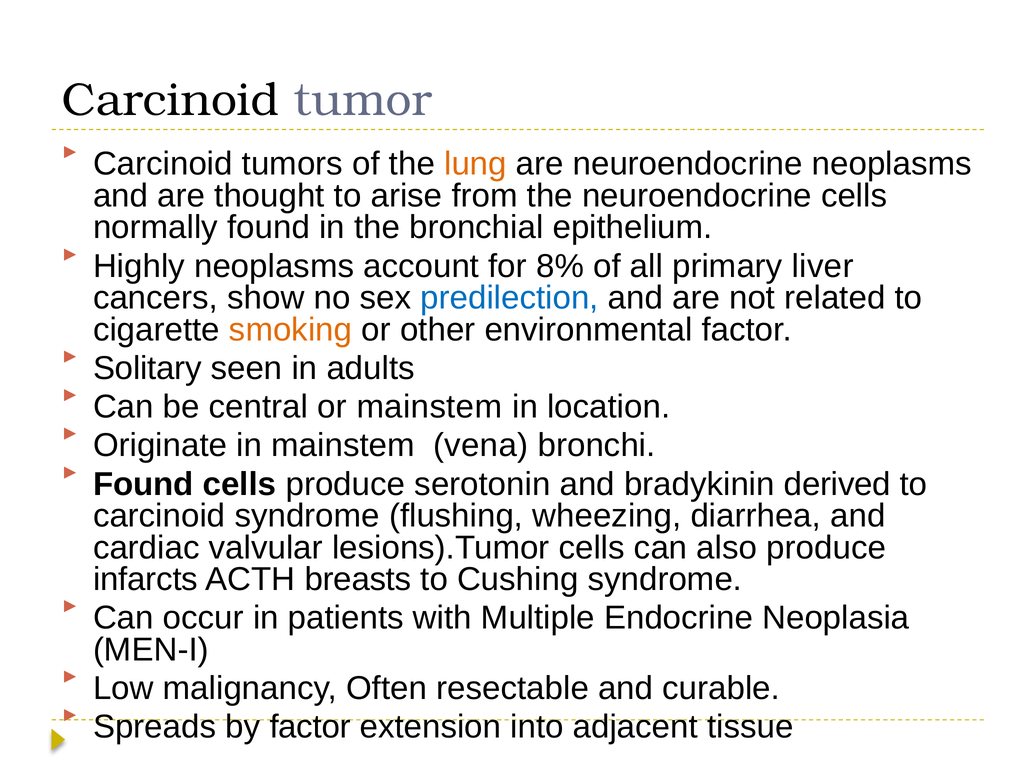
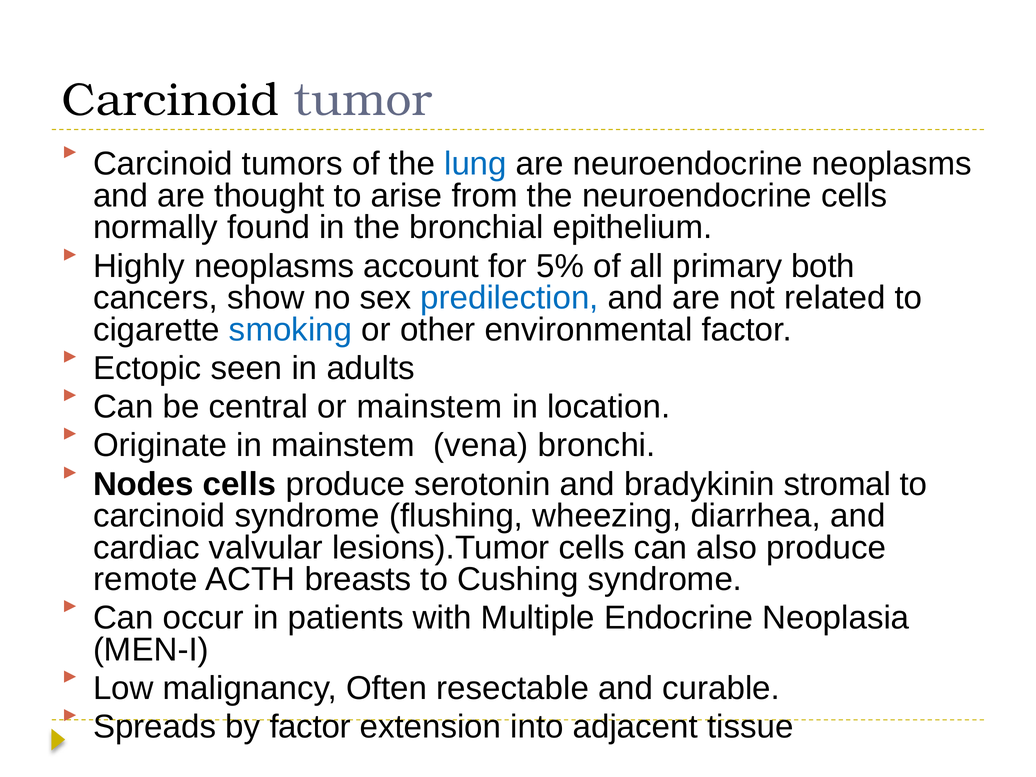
lung colour: orange -> blue (475, 164)
8%: 8% -> 5% (560, 266)
liver: liver -> both (823, 266)
smoking colour: orange -> blue (291, 330)
Solitary: Solitary -> Ectopic (147, 368)
Found: Found -> Nodes (143, 484)
derived: derived -> stromal (837, 484)
infarcts: infarcts -> remote (145, 579)
